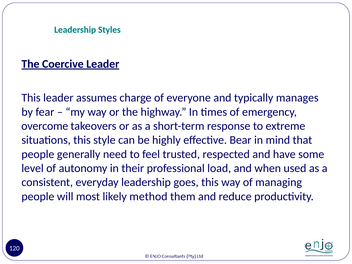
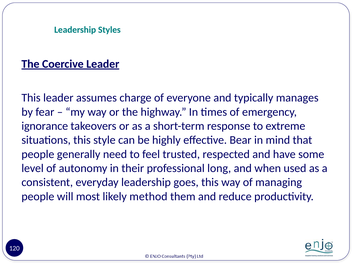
overcome: overcome -> ignorance (45, 126)
load: load -> long (219, 168)
